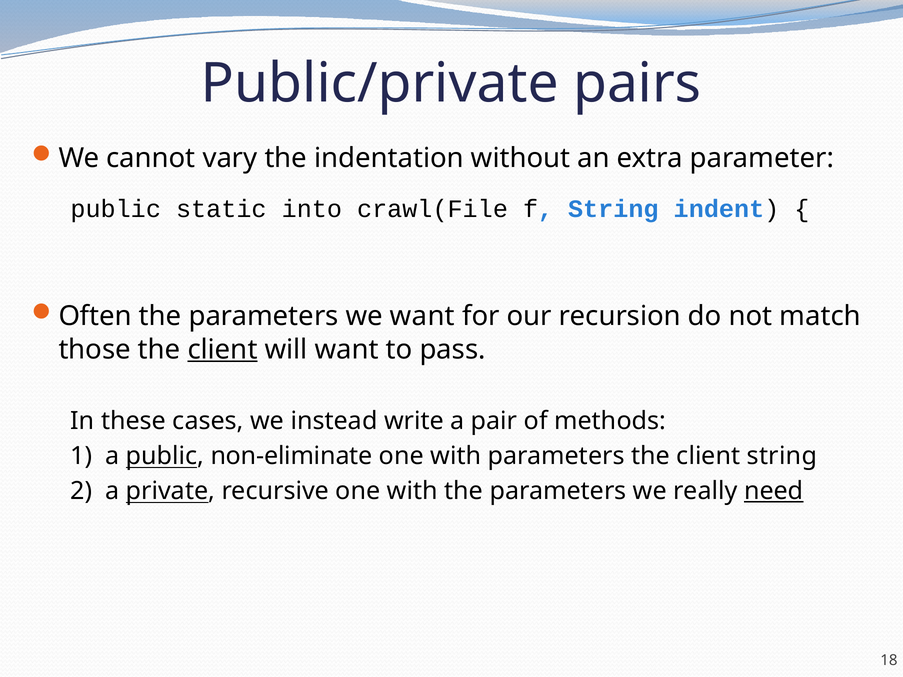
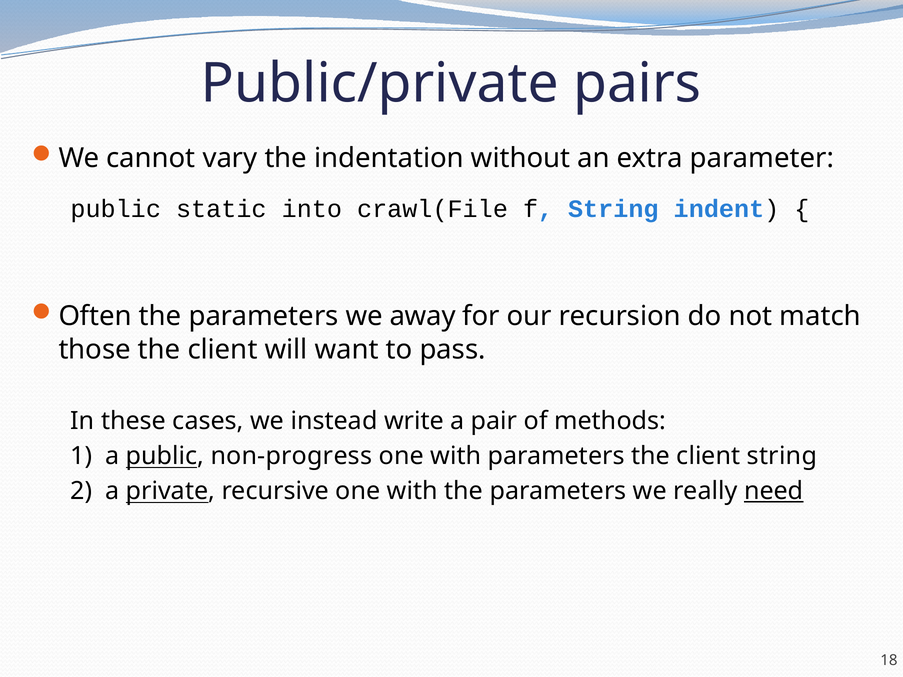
we want: want -> away (423, 316)
client underline: present -> none (223, 350)
non-eliminate: non-eliminate -> non-progress (291, 456)
